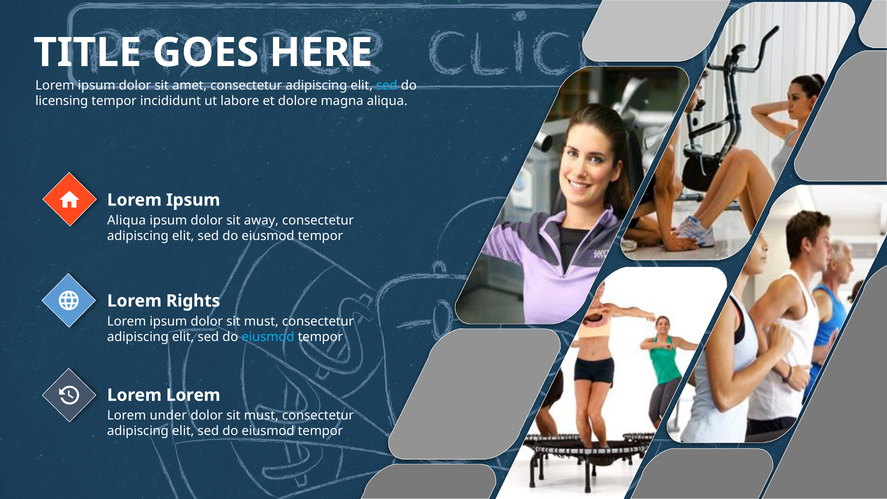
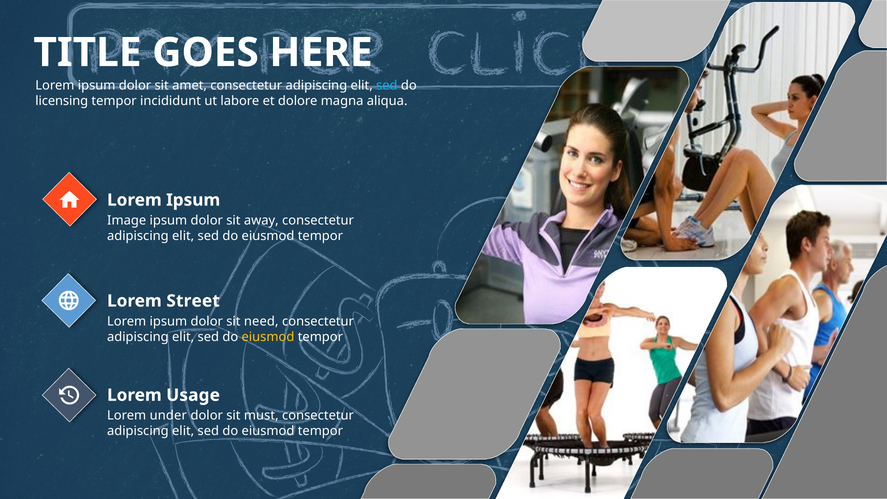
Aliqua: Aliqua -> Image (127, 220)
Rights: Rights -> Street (193, 301)
ipsum dolor sit must: must -> need (261, 321)
eiusmod colour: light blue -> yellow (268, 337)
Lorem: Lorem -> Usage (193, 395)
